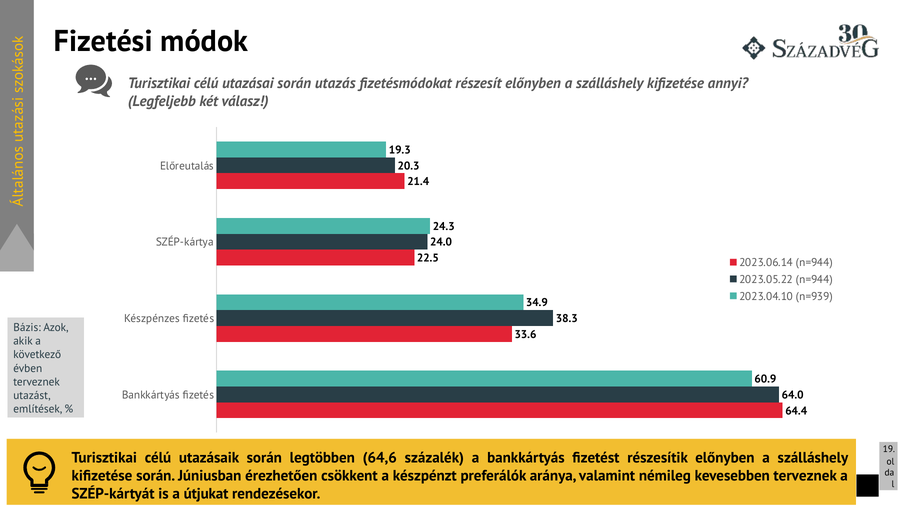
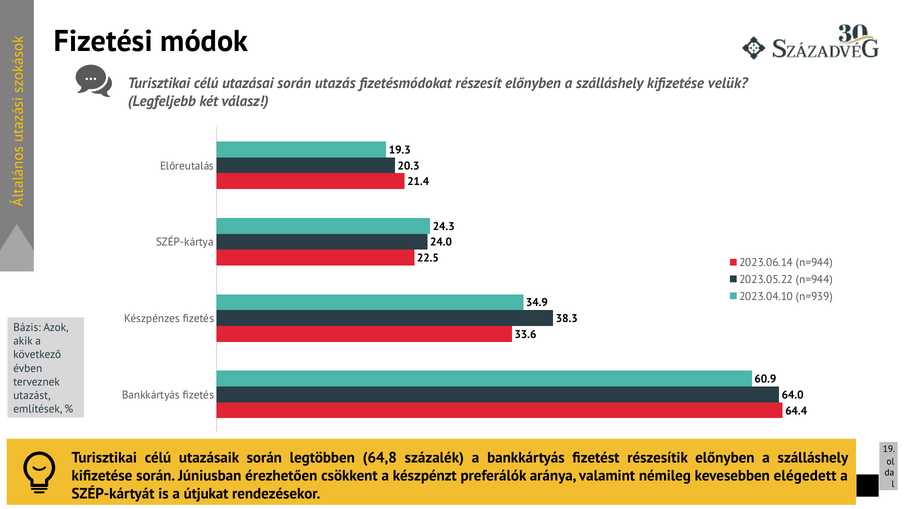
annyi: annyi -> velük (728, 83)
64,6: 64,6 -> 64,8 (380, 457)
kevesebben terveznek: terveznek -> elégedett (805, 475)
